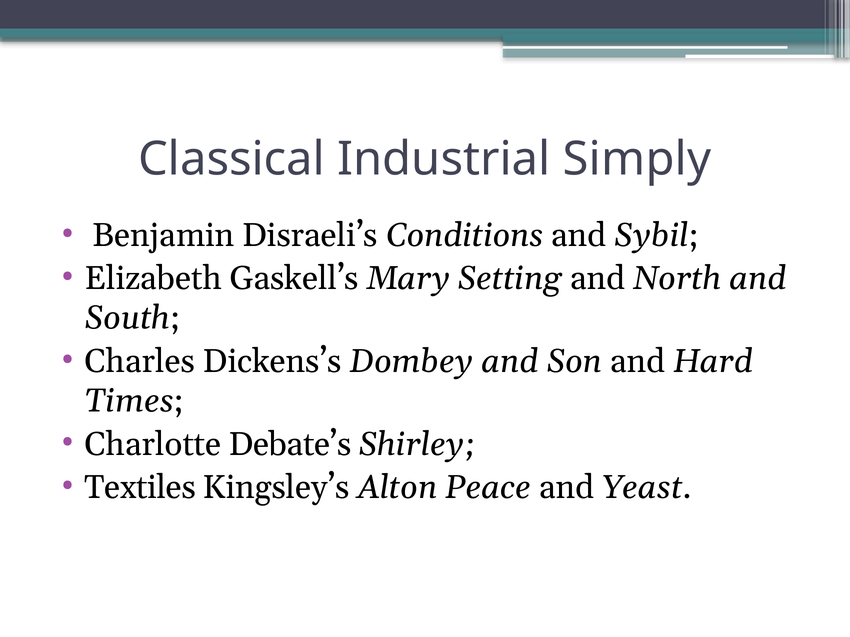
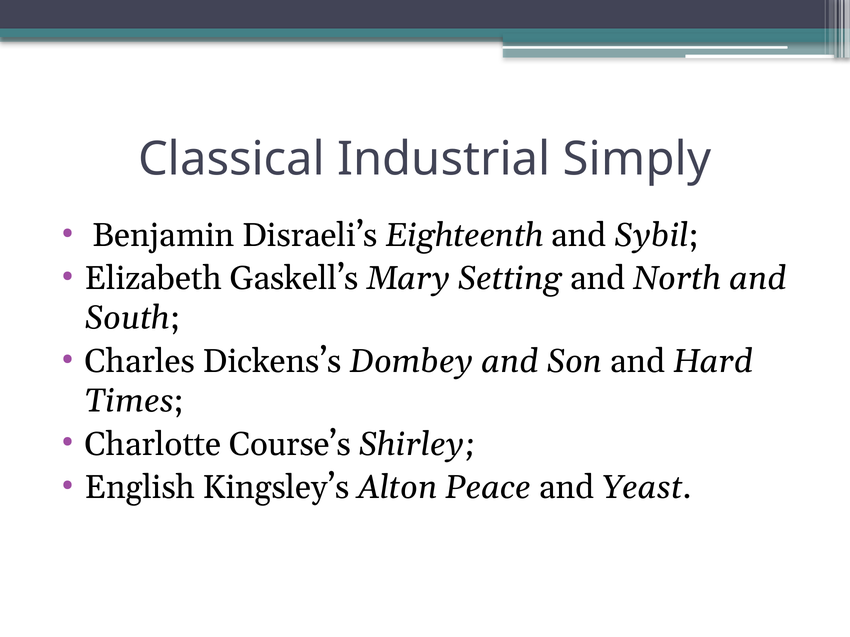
Conditions: Conditions -> Eighteenth (465, 235)
Debate’s: Debate’s -> Course’s (290, 445)
Textiles: Textiles -> English (140, 488)
